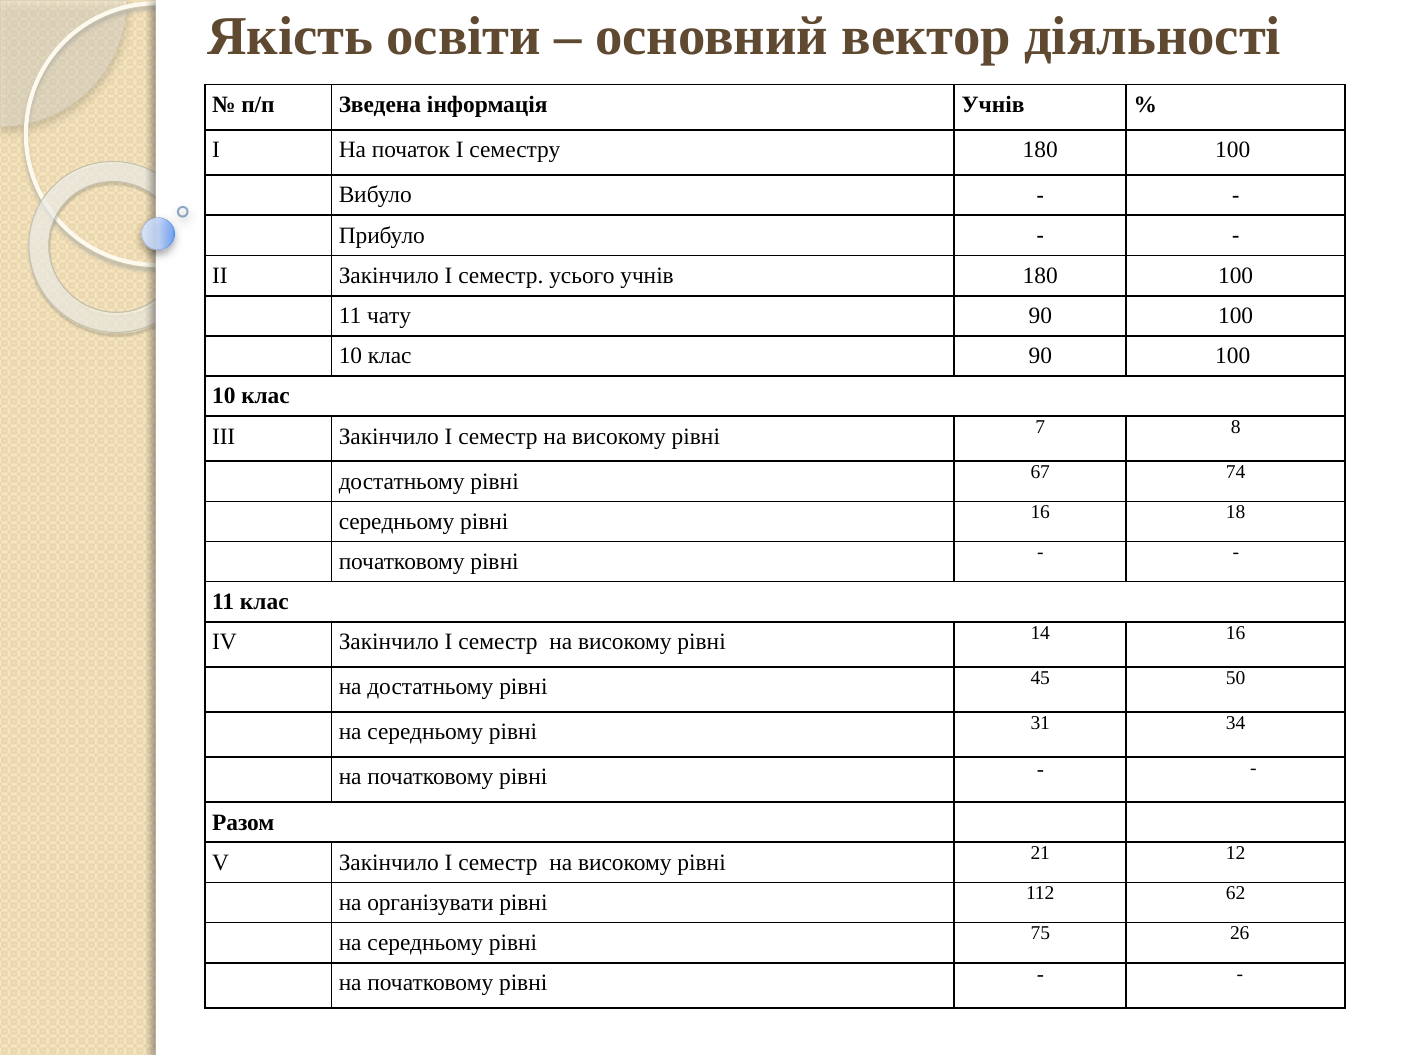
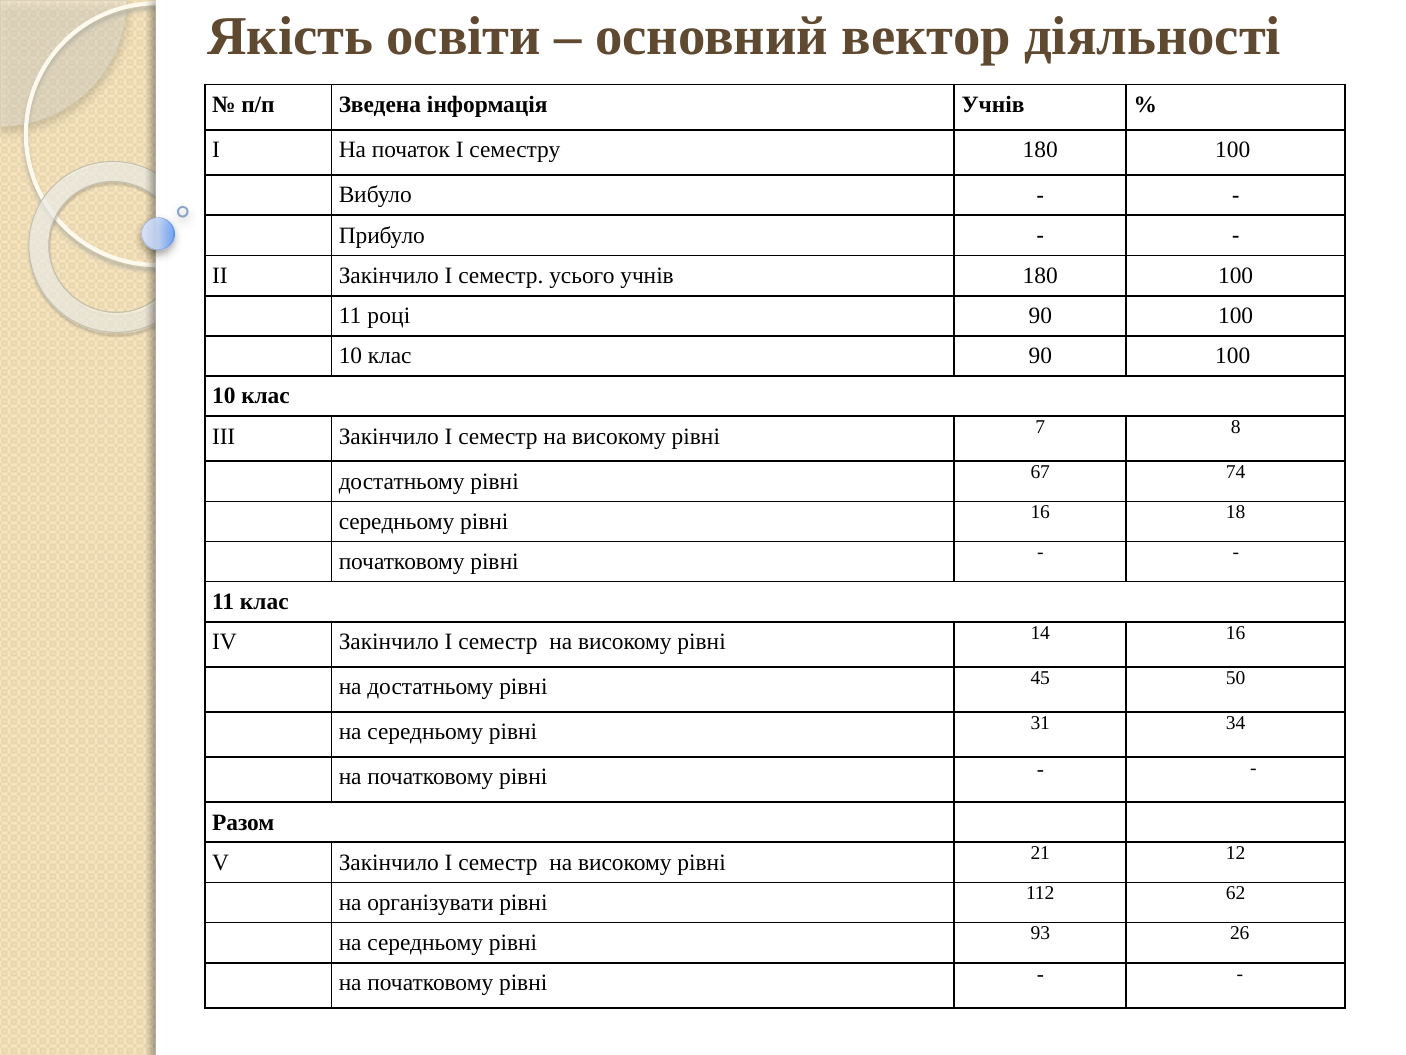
чату: чату -> році (389, 316)
75: 75 -> 93 (1040, 933)
